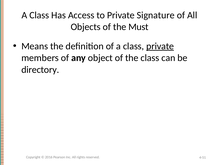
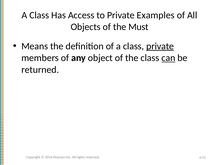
Signature: Signature -> Examples (156, 15)
can underline: none -> present (168, 58)
directory: directory -> returned (40, 69)
